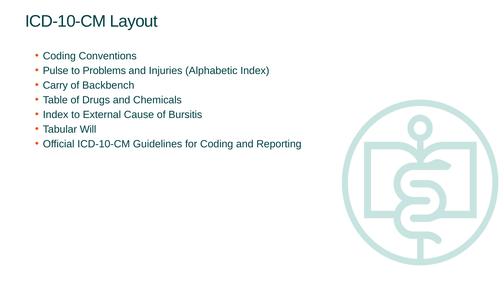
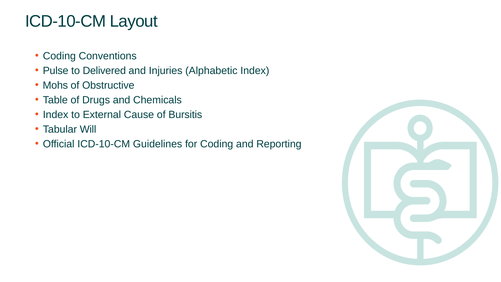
Problems: Problems -> Delivered (104, 71)
Carry: Carry -> Mohs (55, 85)
Backbench: Backbench -> Obstructive (108, 85)
